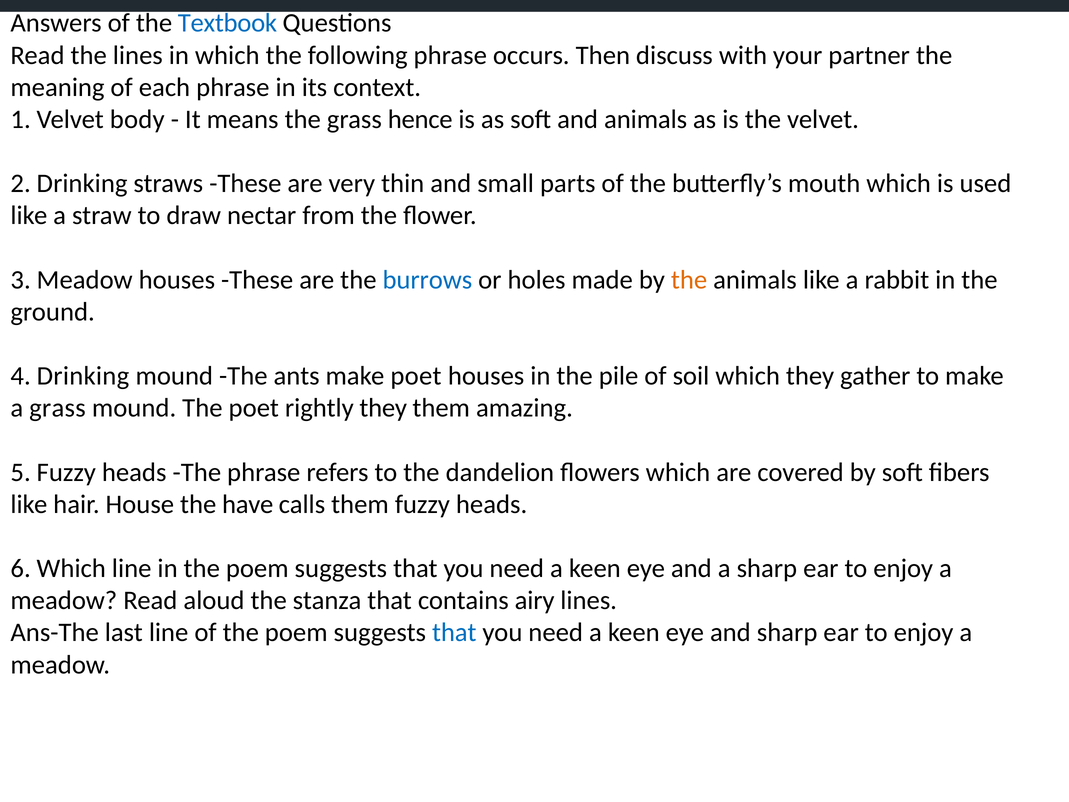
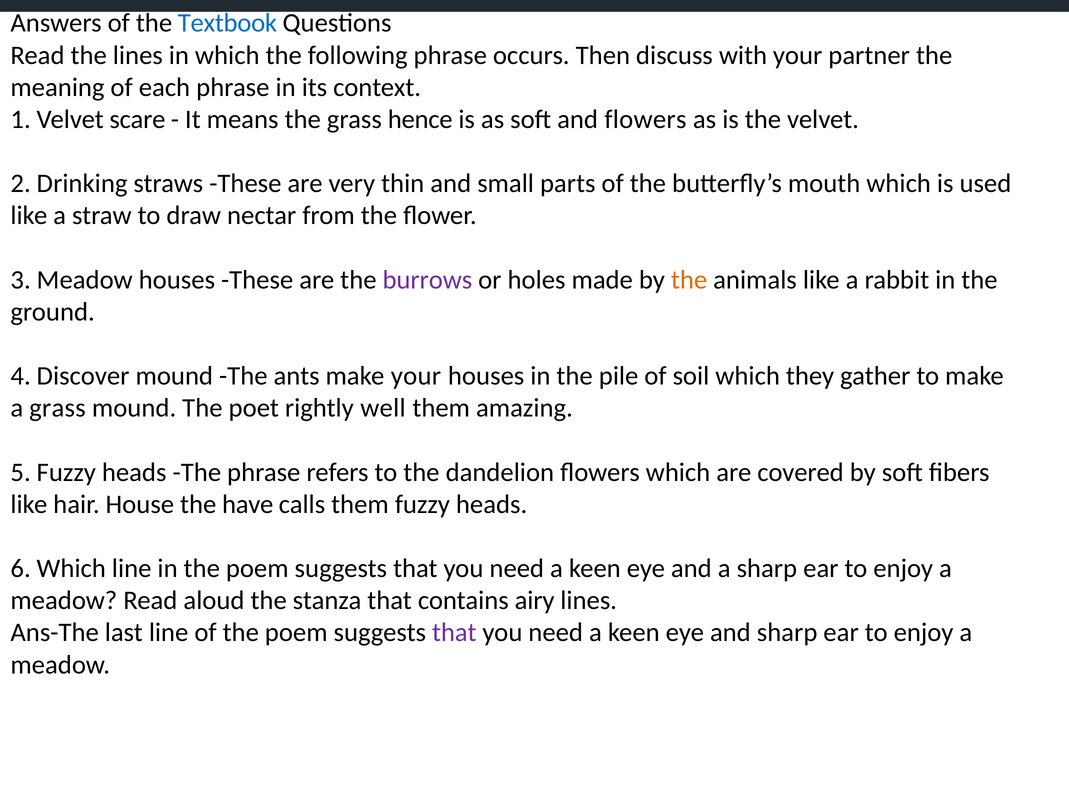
body: body -> scare (137, 119)
and animals: animals -> flowers (645, 119)
burrows colour: blue -> purple (427, 280)
4 Drinking: Drinking -> Discover (83, 376)
make poet: poet -> your (416, 376)
rightly they: they -> well (383, 408)
that colour: blue -> purple (454, 632)
